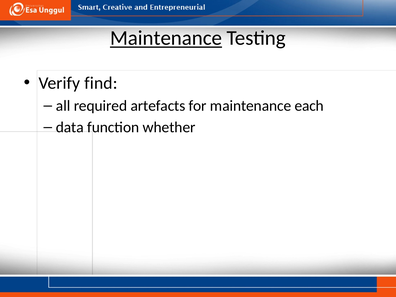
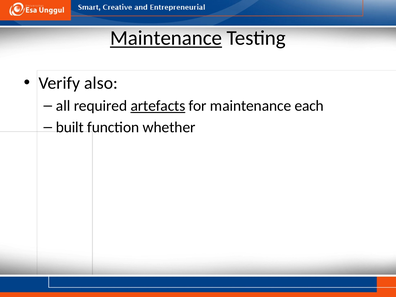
find: find -> also (101, 83)
artefacts underline: none -> present (158, 106)
data: data -> built (70, 127)
